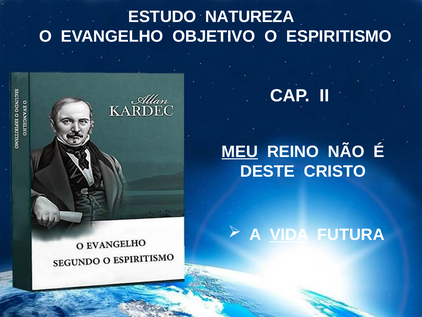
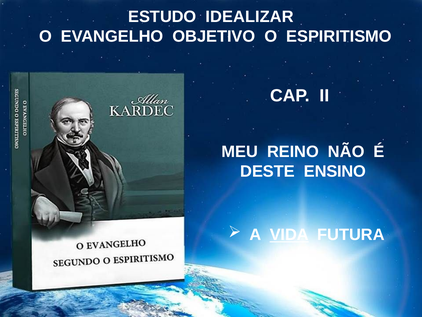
NATUREZA: NATUREZA -> IDEALIZAR (250, 17)
MEU underline: present -> none (240, 151)
CRISTO: CRISTO -> ENSINO (335, 171)
